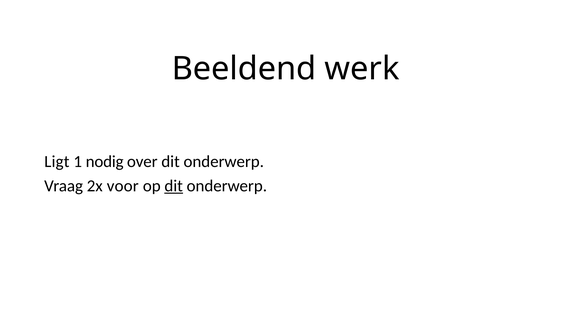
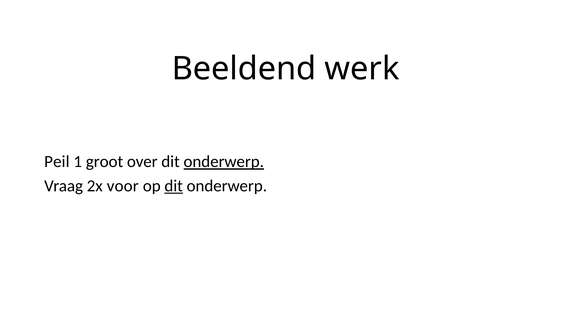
Ligt: Ligt -> Peil (57, 162)
nodig: nodig -> groot (105, 162)
onderwerp underline: none -> present (224, 162)
